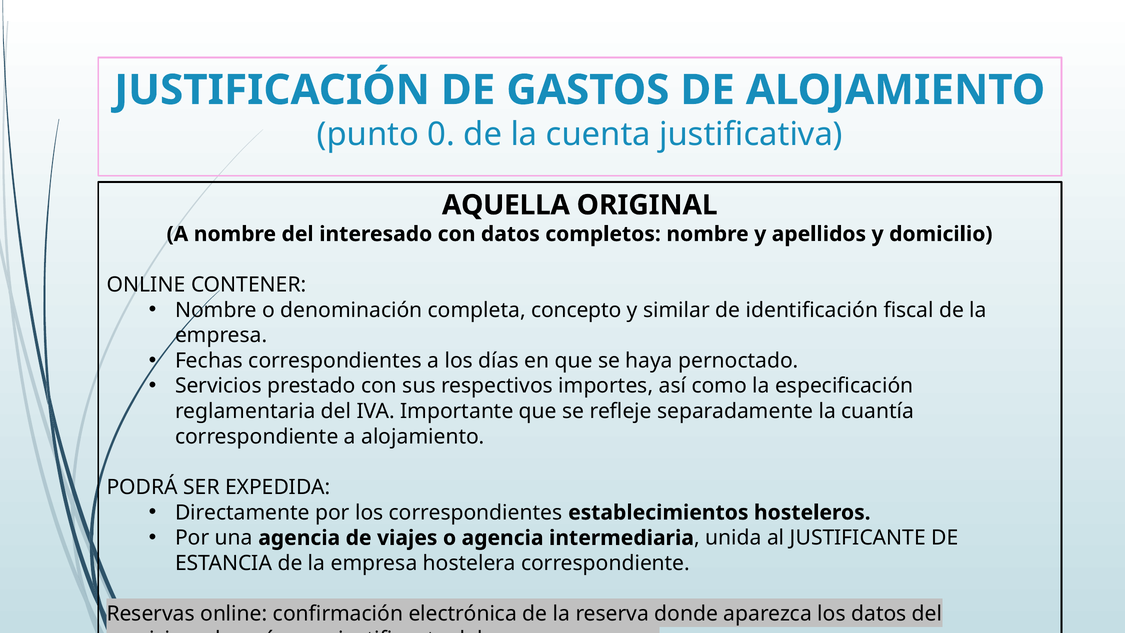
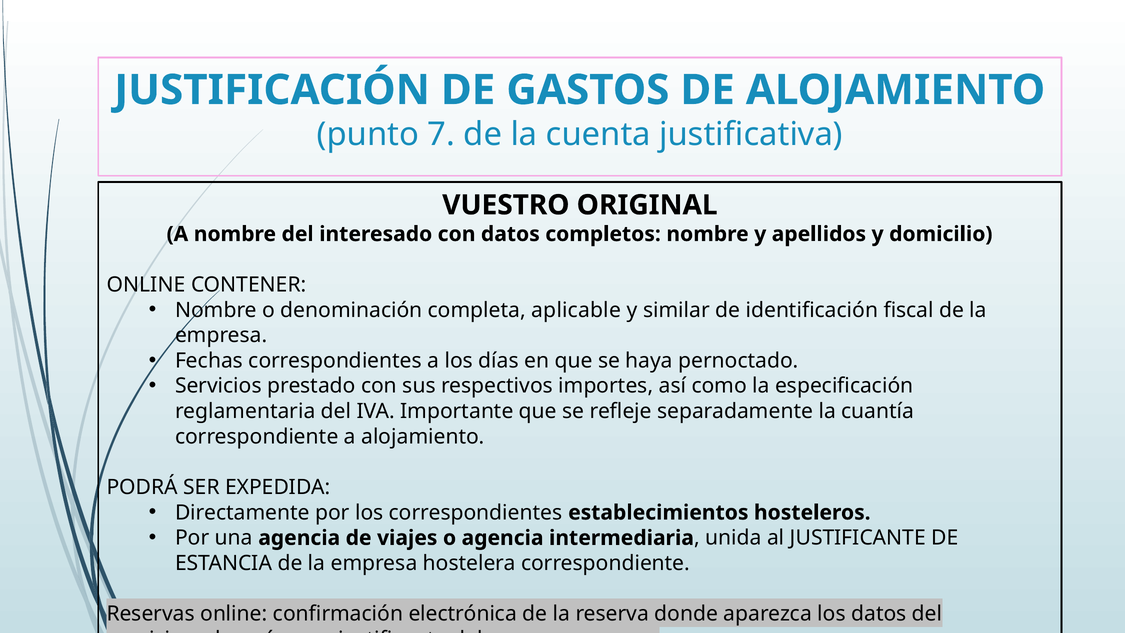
0: 0 -> 7 (441, 134)
AQUELLA: AQUELLA -> VUESTRO (506, 205)
concepto: concepto -> aplicable (576, 310)
